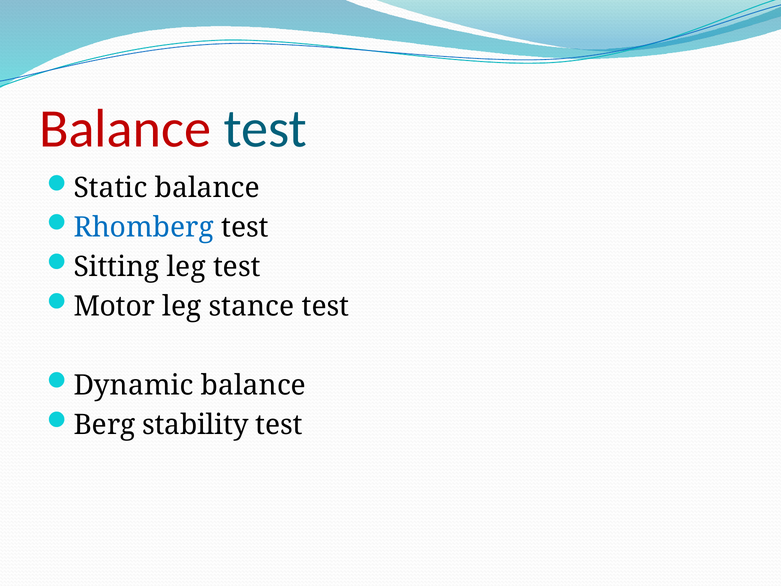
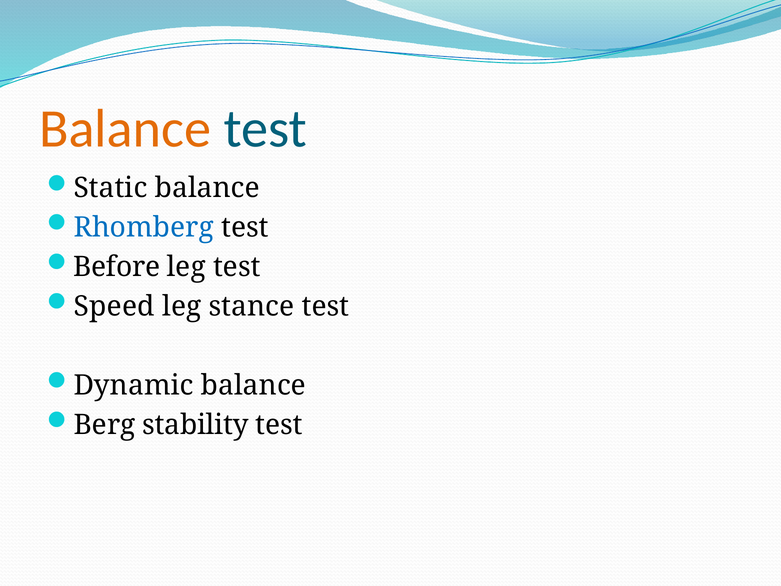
Balance colour: red -> orange (125, 129)
Sitting: Sitting -> Before (117, 267)
Motor: Motor -> Speed (114, 306)
